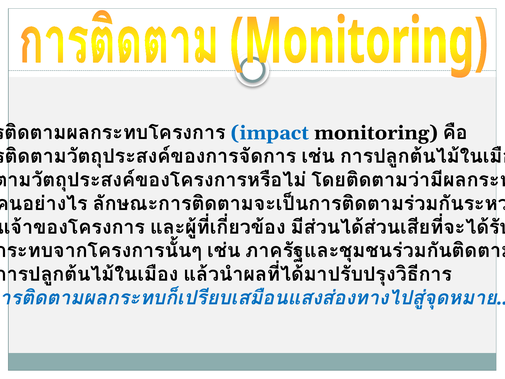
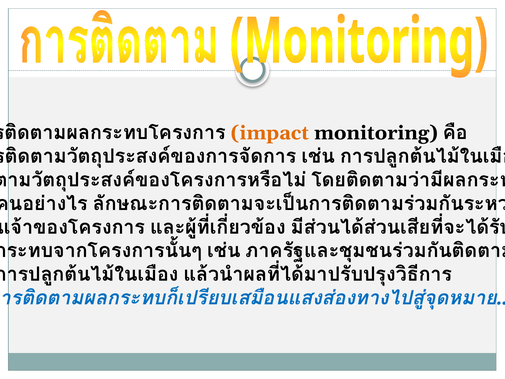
impact colour: blue -> orange (270, 133)
